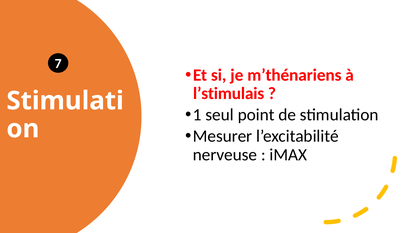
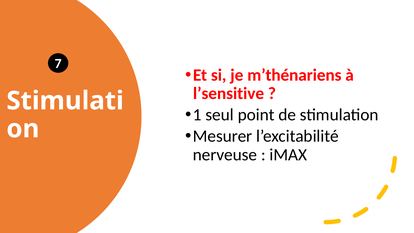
l’stimulais: l’stimulais -> l’sensitive (229, 94)
